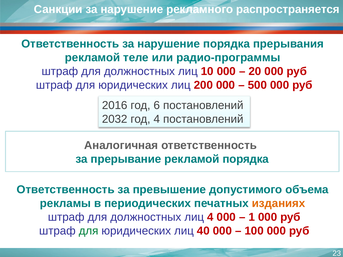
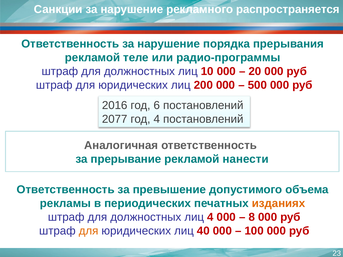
2032: 2032 -> 2077 (115, 119)
рекламой порядка: порядка -> нанести (246, 159)
1: 1 -> 8 (252, 217)
для colour: green -> orange (89, 231)
